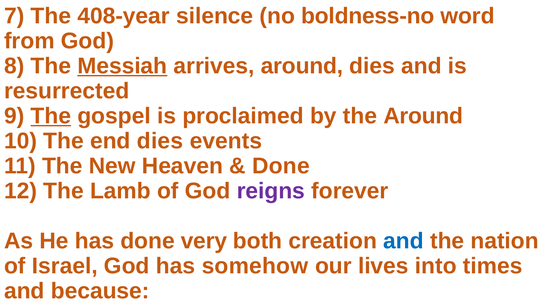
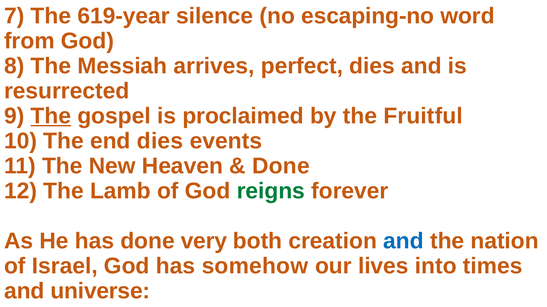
408-year: 408-year -> 619-year (124, 16)
boldness-no: boldness-no -> escaping-no (368, 16)
Messiah underline: present -> none (122, 66)
arrives around: around -> perfect (302, 66)
the Around: Around -> Fruitful (423, 116)
reigns colour: purple -> green (271, 191)
because: because -> universe (100, 292)
